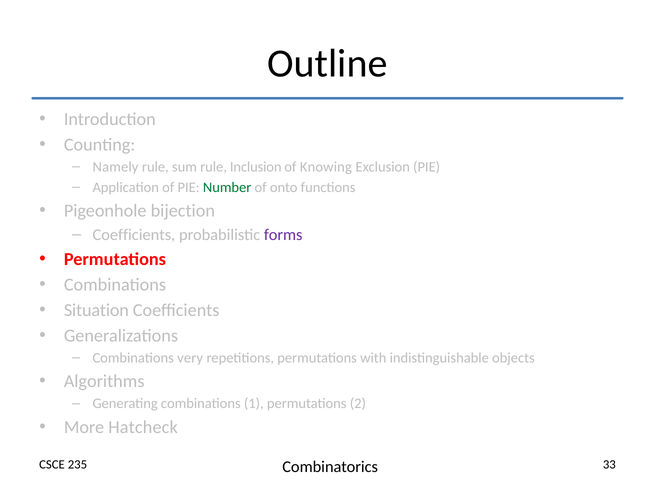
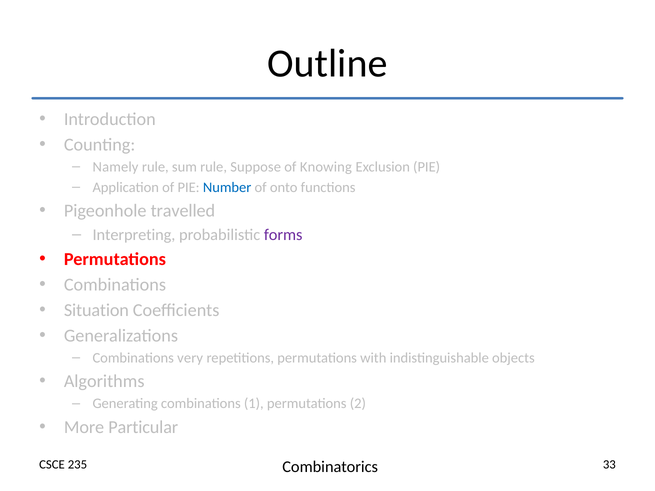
Inclusion: Inclusion -> Suppose (256, 167)
Number colour: green -> blue (227, 187)
bijection: bijection -> travelled (183, 211)
Coefficients: Coefficients -> Interpreting (134, 235)
Hatcheck: Hatcheck -> Particular (143, 427)
